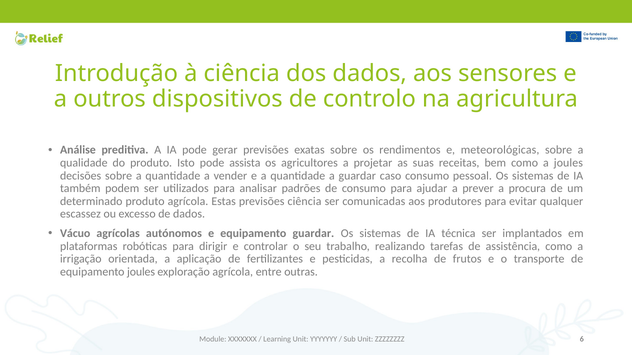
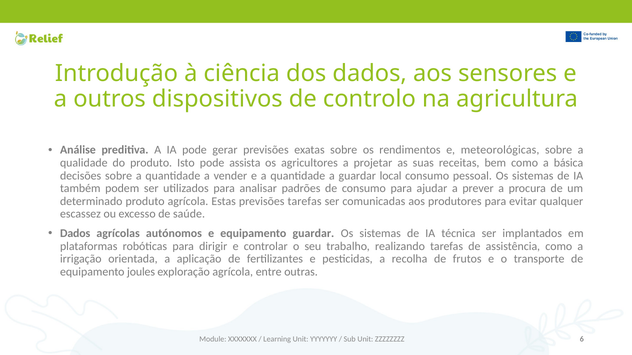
a joules: joules -> básica (568, 163)
caso: caso -> local (391, 176)
previsões ciência: ciência -> tarefas (305, 201)
de dados: dados -> saúde (189, 214)
Vácuo: Vácuo -> Dados (75, 234)
